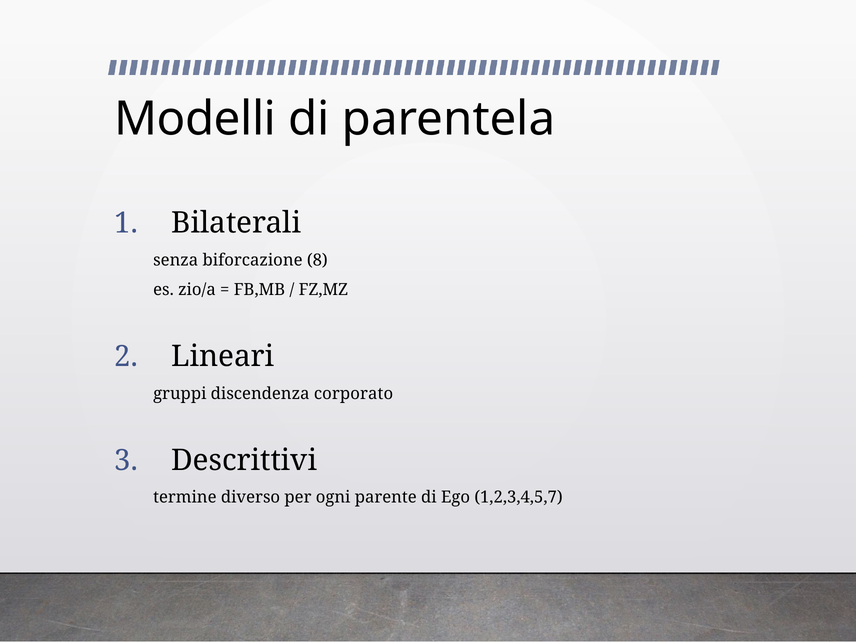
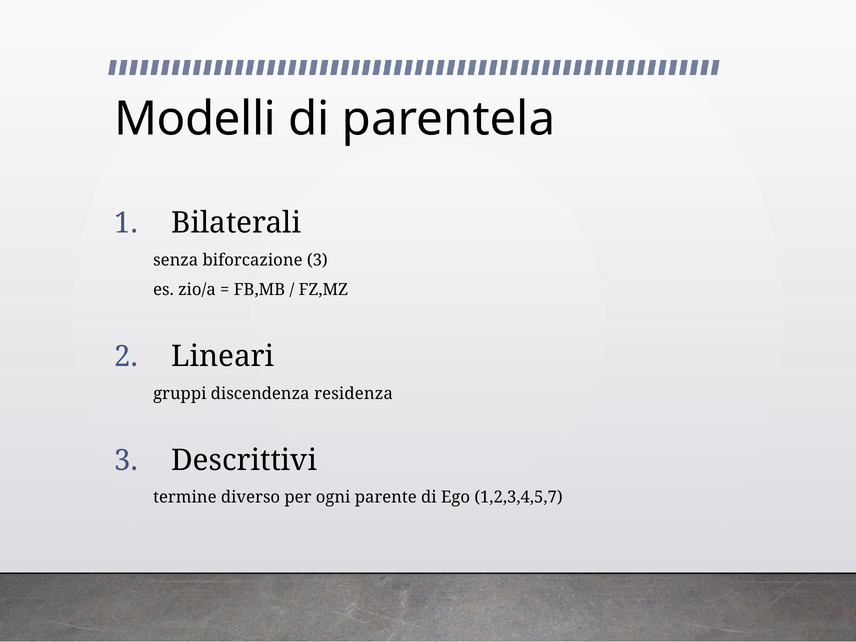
biforcazione 8: 8 -> 3 (317, 260)
corporato: corporato -> residenza (354, 394)
